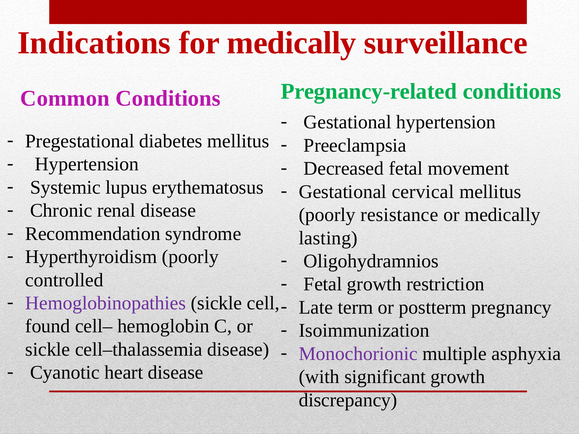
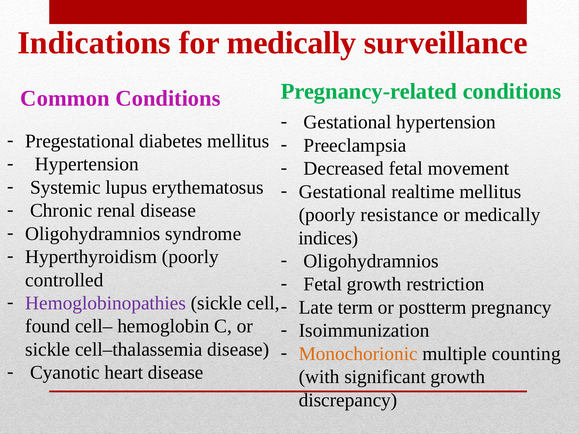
cervical: cervical -> realtime (423, 192)
Recommendation: Recommendation -> Oligohydramnios (93, 234)
lasting: lasting -> indices (328, 238)
Monochorionic colour: purple -> orange (358, 354)
asphyxia: asphyxia -> counting (526, 354)
